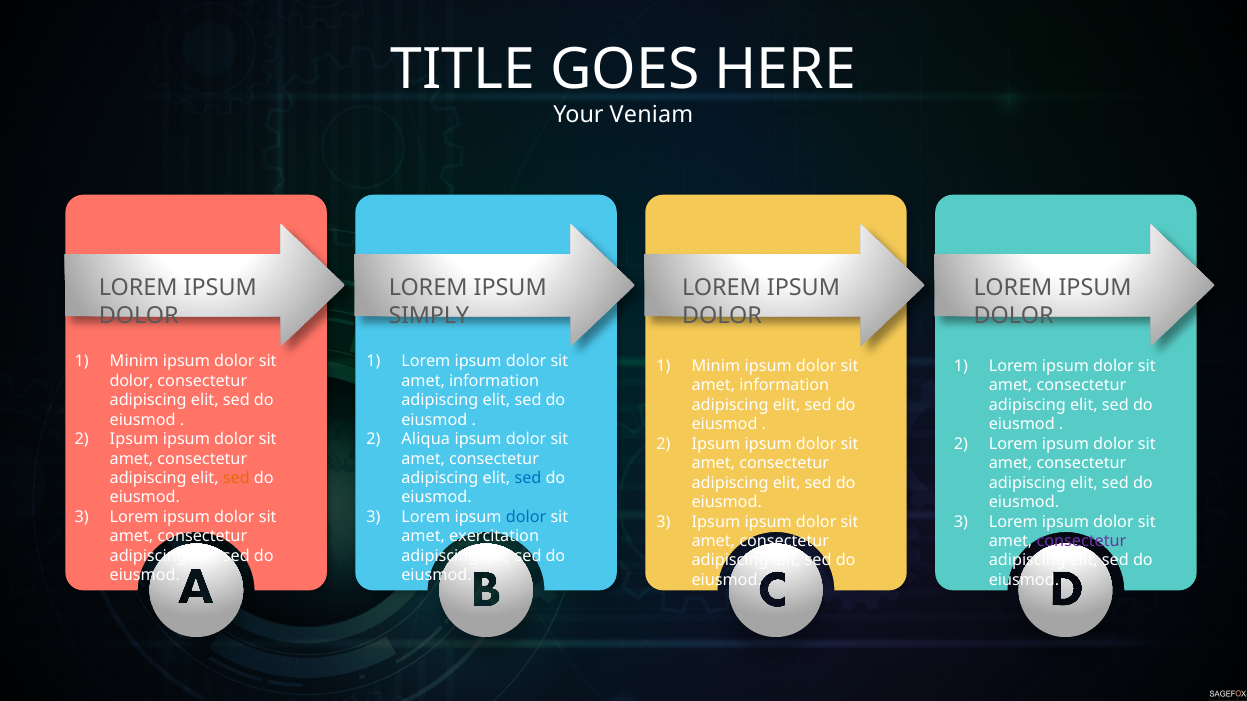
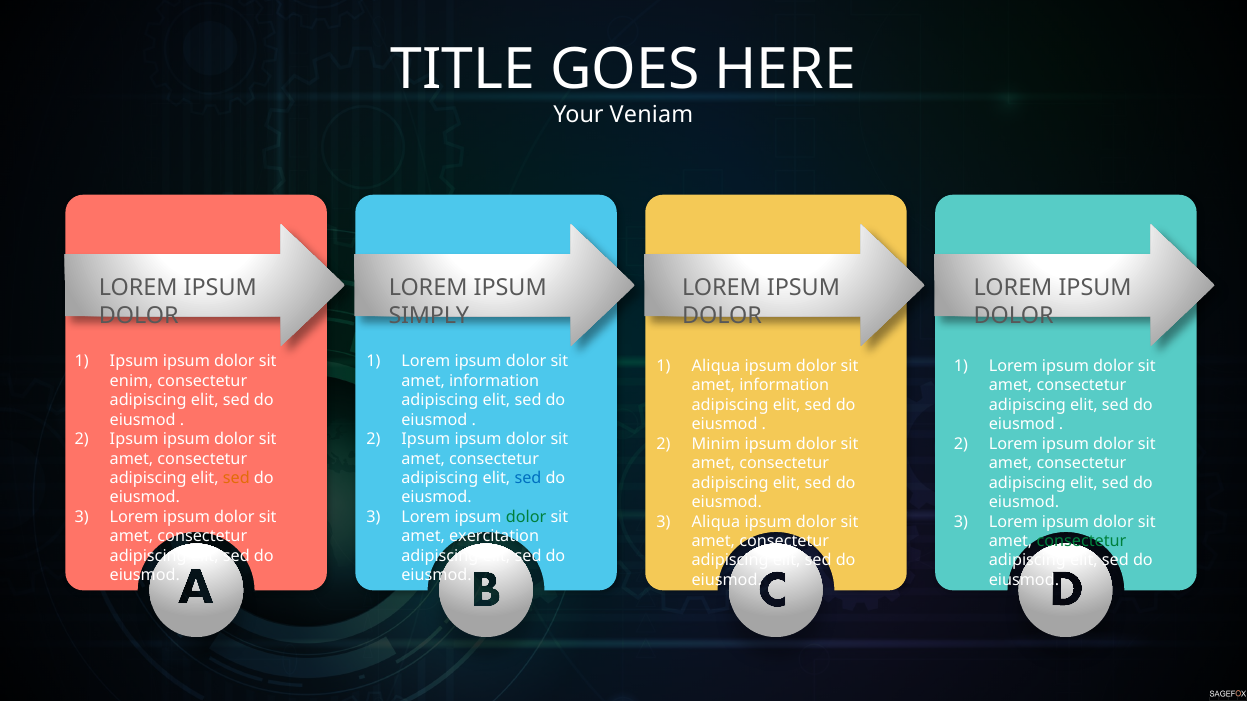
Minim: Minim -> Ipsum (134, 362)
Minim: Minim -> Aliqua (716, 366)
dolor: dolor -> enim (131, 381)
Aliqua: Aliqua -> Ipsum (426, 440)
Ipsum: Ipsum -> Minim (716, 444)
dolor colour: blue -> green (526, 517)
Ipsum: Ipsum -> Aliqua (716, 522)
consectetur colour: purple -> green (1081, 541)
